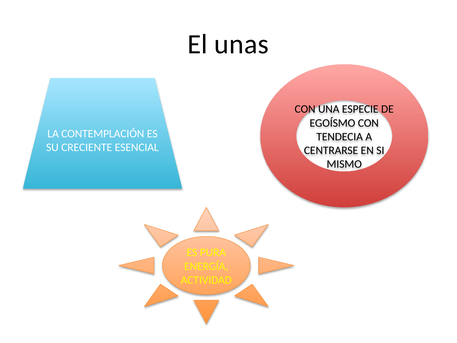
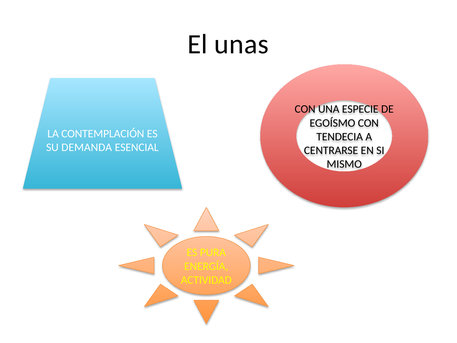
CRECIENTE: CRECIENTE -> DEMANDA (87, 147)
